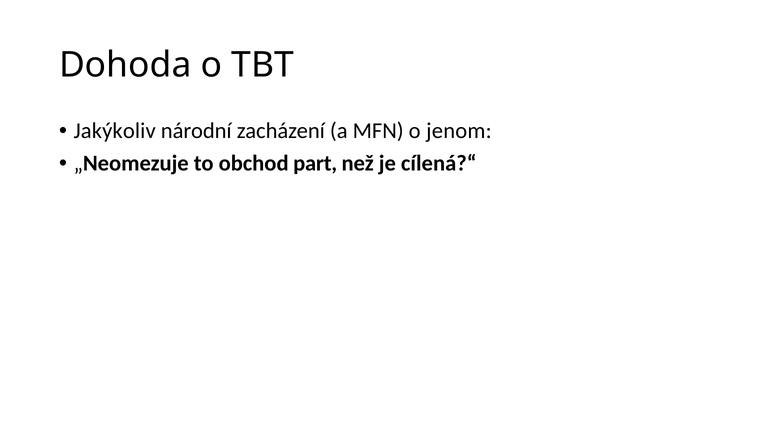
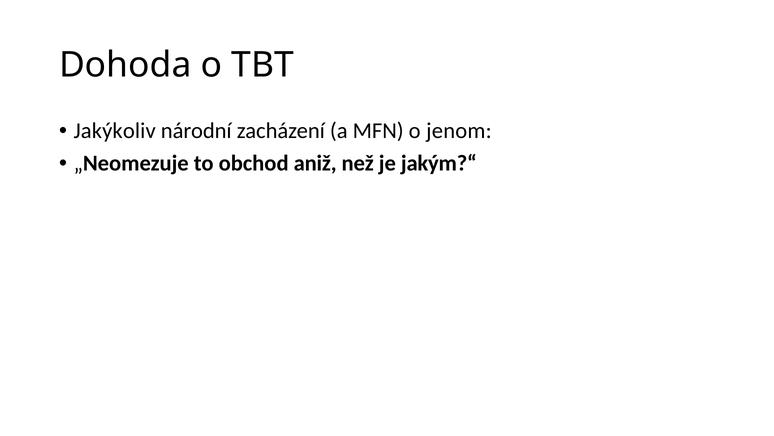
part: part -> aniž (315, 163)
cílená?“: cílená?“ -> jakým?“ (439, 163)
